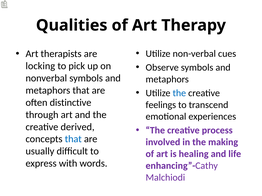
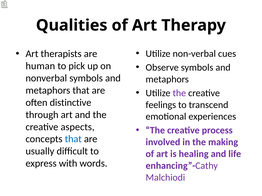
locking: locking -> human (40, 66)
the colour: blue -> purple (179, 93)
derived: derived -> aspects (78, 127)
